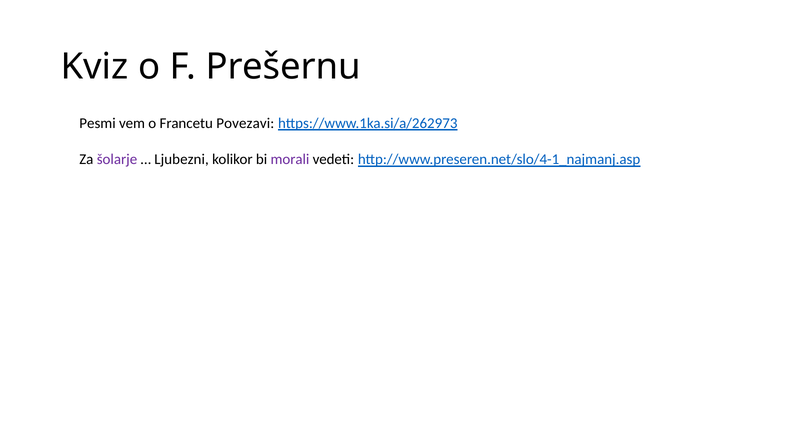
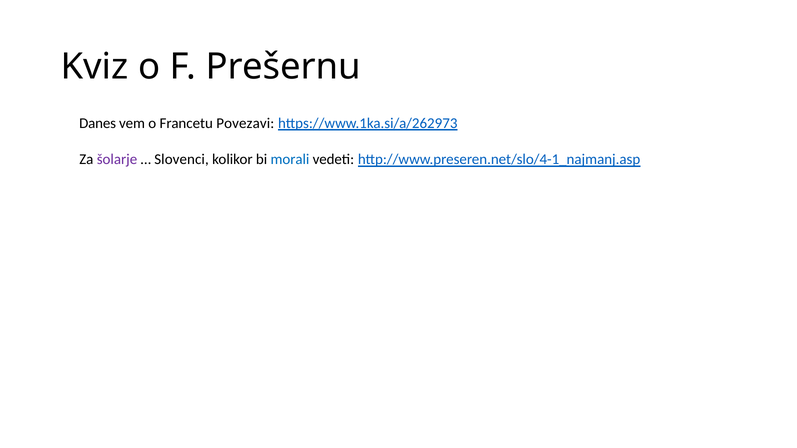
Pesmi: Pesmi -> Danes (98, 123)
Ljubezni: Ljubezni -> Slovenci (182, 160)
morali colour: purple -> blue (290, 160)
